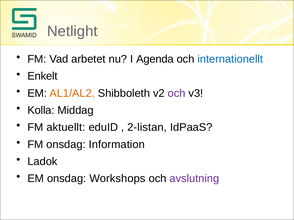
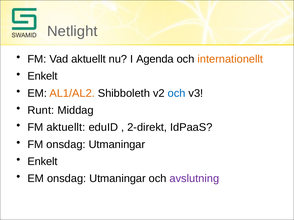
Vad arbetet: arbetet -> aktuellt (89, 59)
internationellt colour: blue -> orange (230, 59)
och colour: purple -> blue (177, 93)
Kolla: Kolla -> Runt (41, 111)
2-listan: 2-listan -> 2-direkt (147, 128)
FM onsdag Information: Information -> Utmaningar (117, 145)
Ladok: Ladok -> Enkelt (42, 162)
EM onsdag Workshops: Workshops -> Utmaningar (118, 179)
